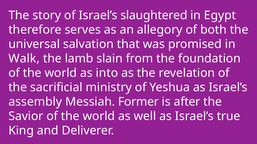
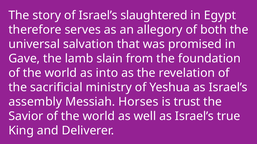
Walk: Walk -> Gave (24, 59)
Former: Former -> Horses (138, 102)
after: after -> trust (187, 102)
